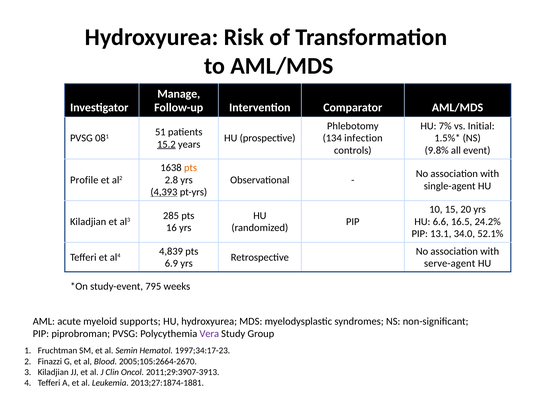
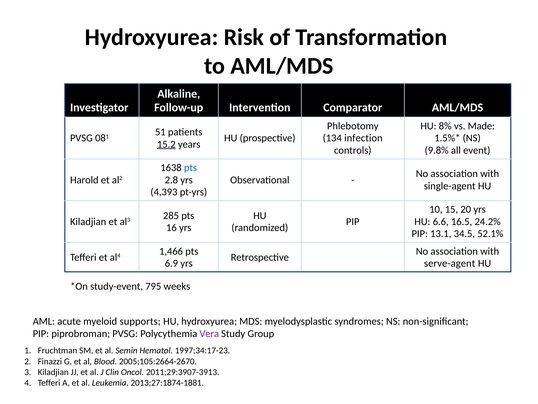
Manage: Manage -> Alkaline (179, 94)
7%: 7% -> 8% (445, 126)
Initial: Initial -> Made (481, 126)
pts colour: orange -> blue (191, 168)
Profile: Profile -> Harold (84, 180)
4,393 underline: present -> none (164, 192)
34.0: 34.0 -> 34.5 (464, 233)
4,839: 4,839 -> 1,466 (171, 251)
